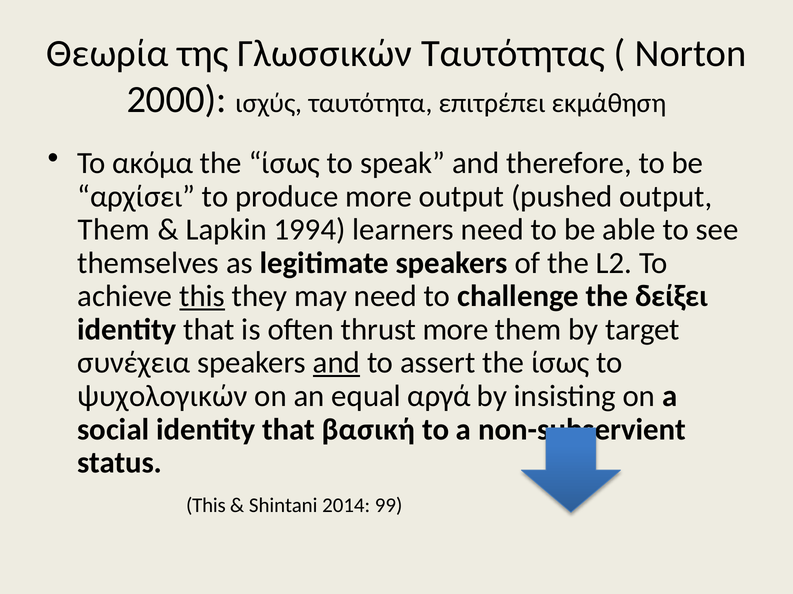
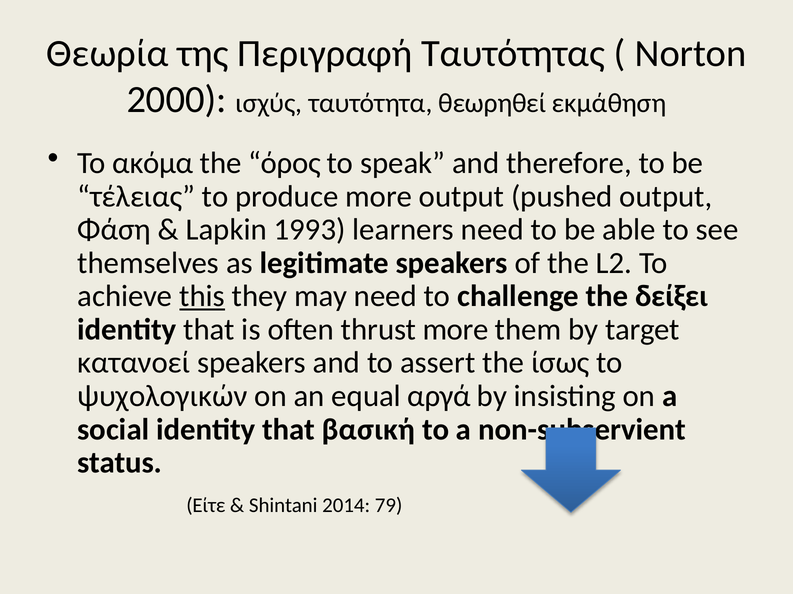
Γλωσσικών: Γλωσσικών -> Περιγραφή (325, 54)
επιτρέπει: επιτρέπει -> θεωρηθεί (492, 103)
ίσως: ίσως -> όρος (284, 163)
αρχίσει: αρχίσει -> τέλειας (136, 197)
Them: Them -> Φάση (114, 230)
1994: 1994 -> 1993 (310, 230)
συνέχεια: συνέχεια -> κατανοεί (134, 363)
and underline: present -> none (337, 363)
This: This -> Είτε (206, 506)
99: 99 -> 79 (389, 506)
